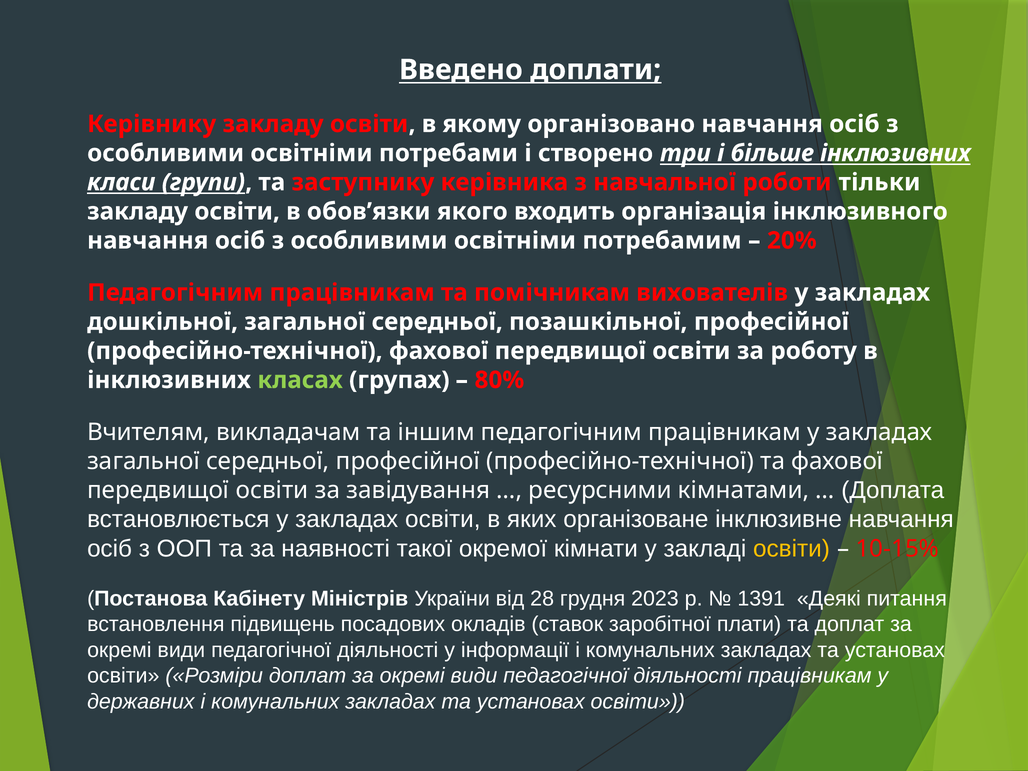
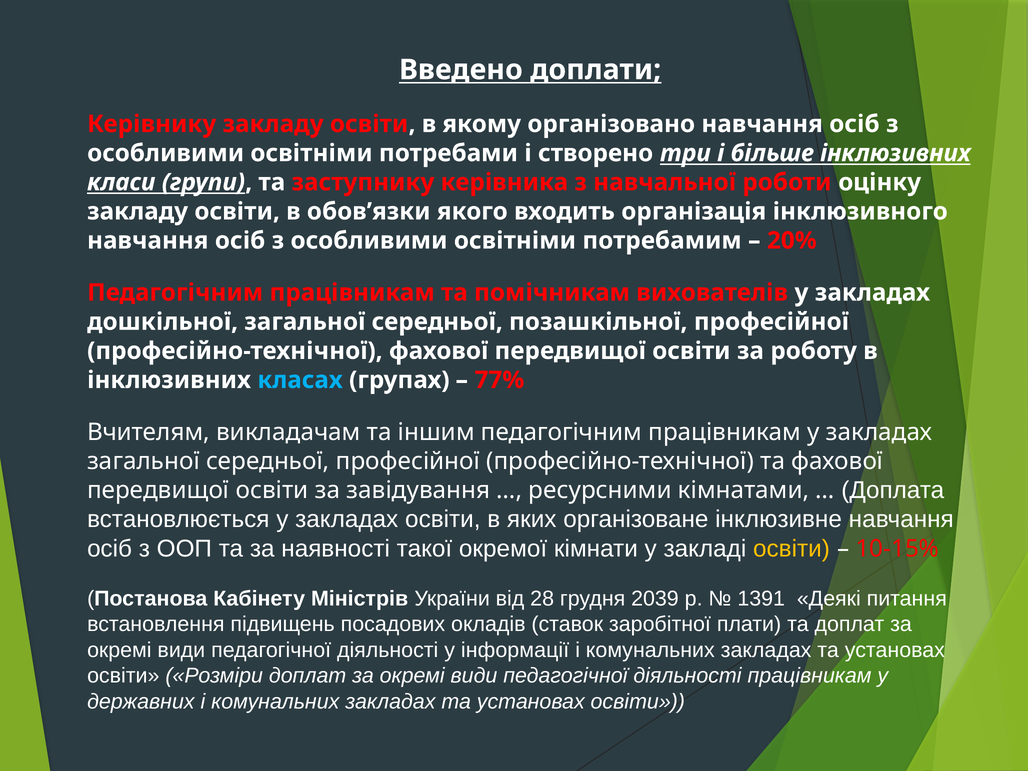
тільки: тільки -> оцінку (880, 182)
класах colour: light green -> light blue (300, 380)
80%: 80% -> 77% (499, 380)
2023: 2023 -> 2039 (655, 599)
